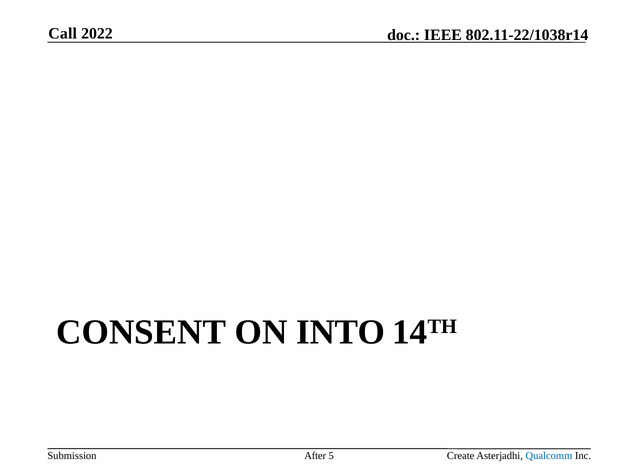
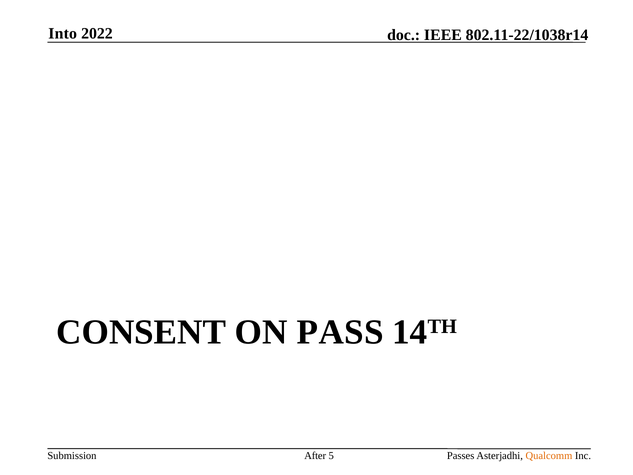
Call: Call -> Into (63, 34)
INTO: INTO -> PASS (340, 332)
Create: Create -> Passes (461, 455)
Qualcomm colour: blue -> orange (549, 455)
